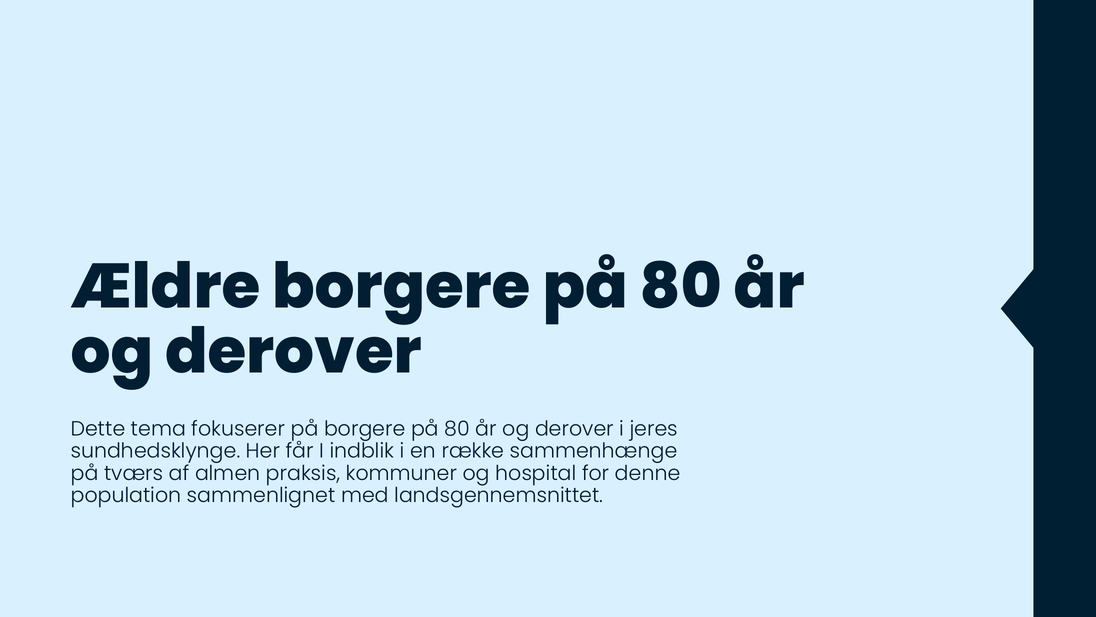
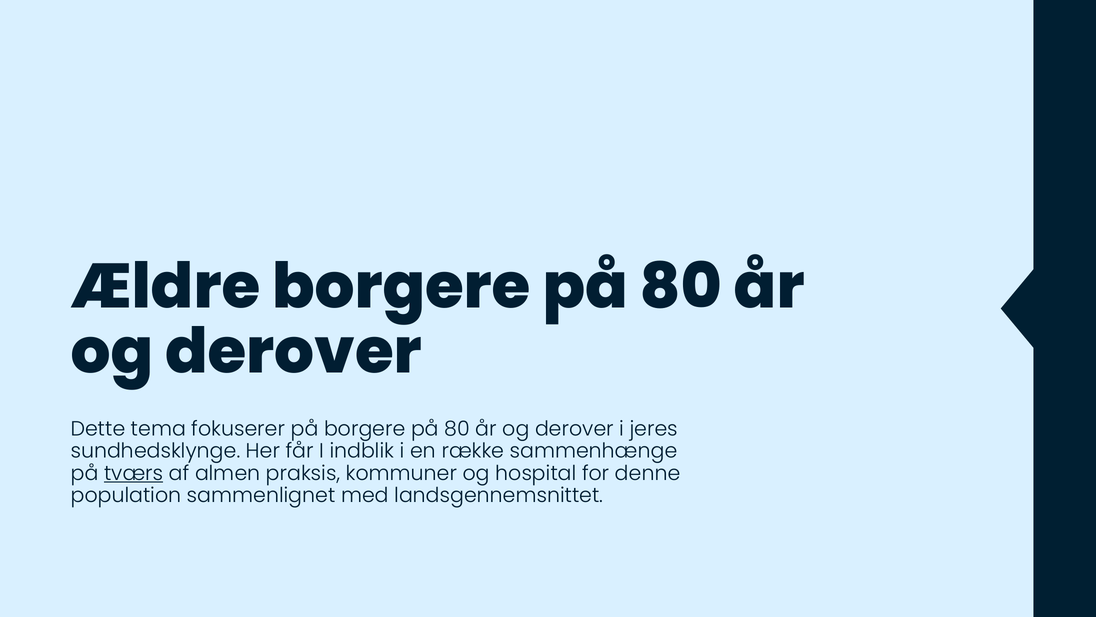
tværs underline: none -> present (134, 473)
